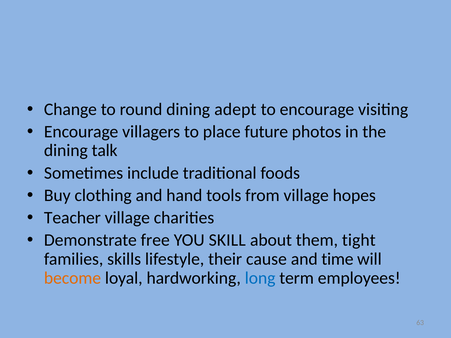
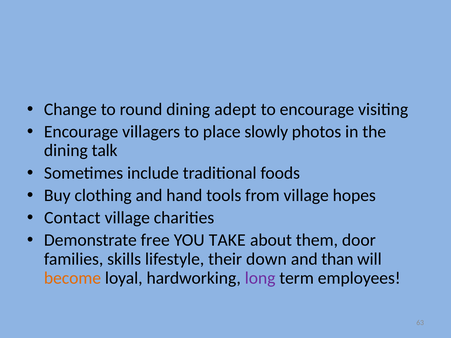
future: future -> slowly (266, 132)
Teacher: Teacher -> Contact (72, 218)
SKILL: SKILL -> TAKE (227, 240)
tight: tight -> door (359, 240)
cause: cause -> down (266, 259)
time: time -> than (337, 259)
long colour: blue -> purple (260, 278)
